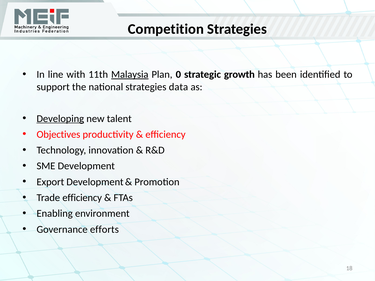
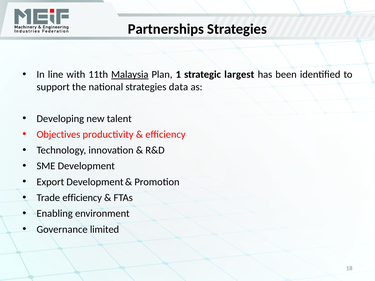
Competition: Competition -> Partnerships (166, 29)
0: 0 -> 1 (178, 74)
growth: growth -> largest (239, 74)
Developing underline: present -> none (60, 119)
efforts: efforts -> limited (105, 230)
